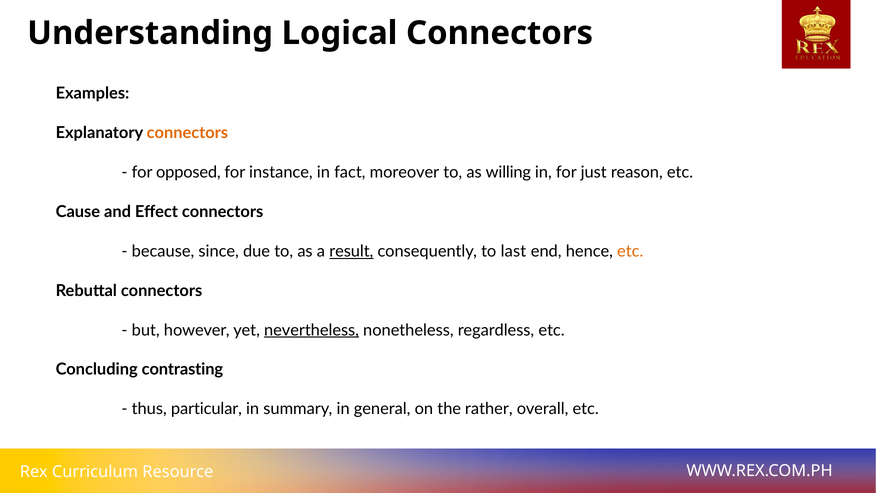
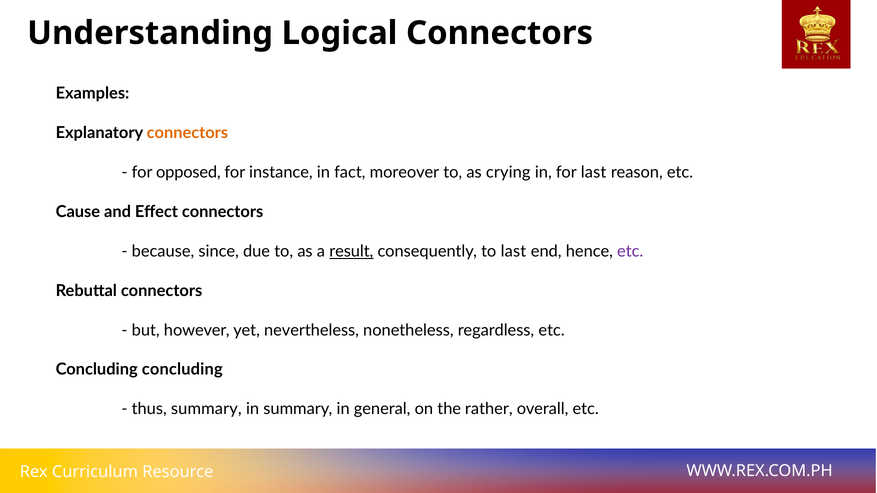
willing: willing -> crying (508, 172)
for just: just -> last (594, 172)
etc colour: orange -> purple (630, 251)
nevertheless underline: present -> none (311, 330)
Concluding contrasting: contrasting -> concluding (182, 370)
thus particular: particular -> summary (206, 409)
